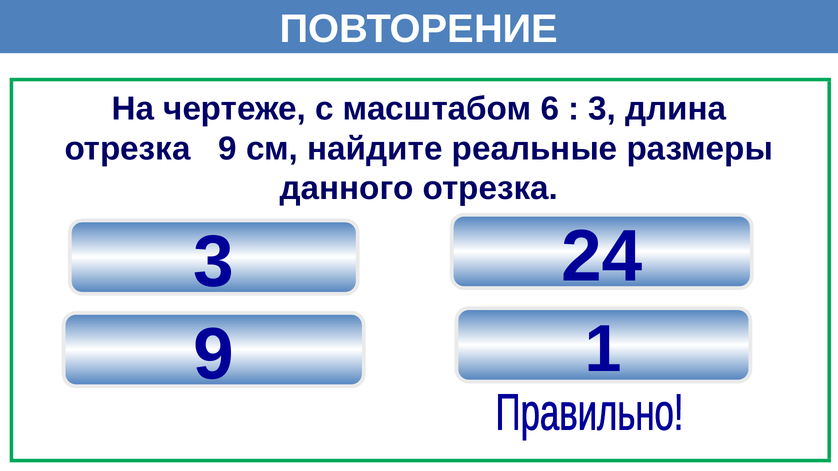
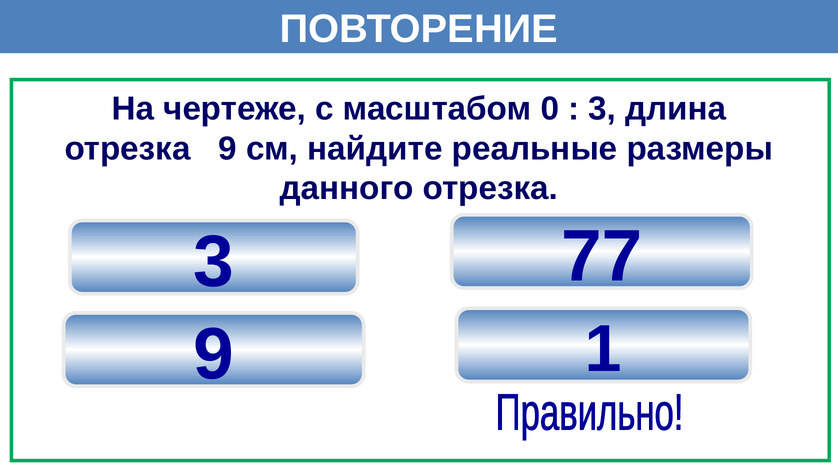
6: 6 -> 0 (550, 109)
24: 24 -> 77 (602, 257)
